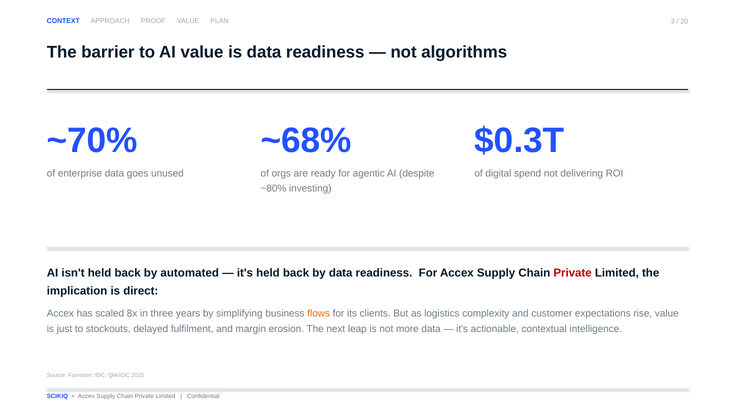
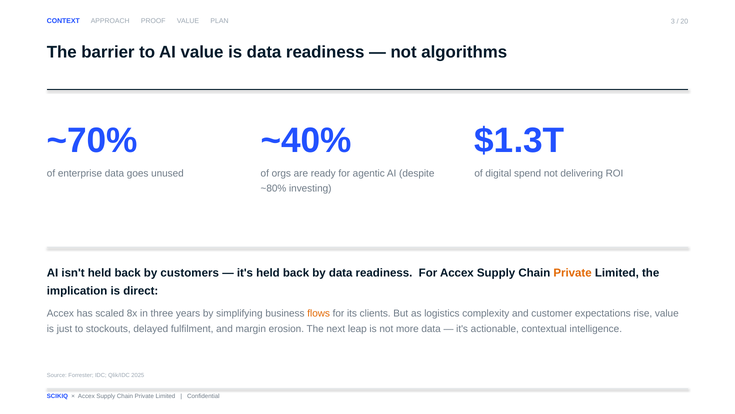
~68%: ~68% -> ~40% (306, 140)
$0.3T: $0.3T -> $1.3T (519, 140)
automated: automated -> customers (190, 273)
Private colour: red -> orange (573, 273)
